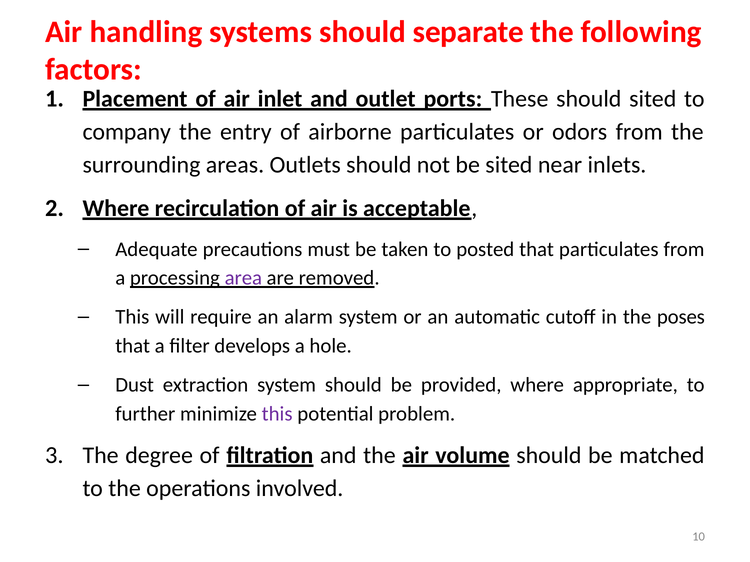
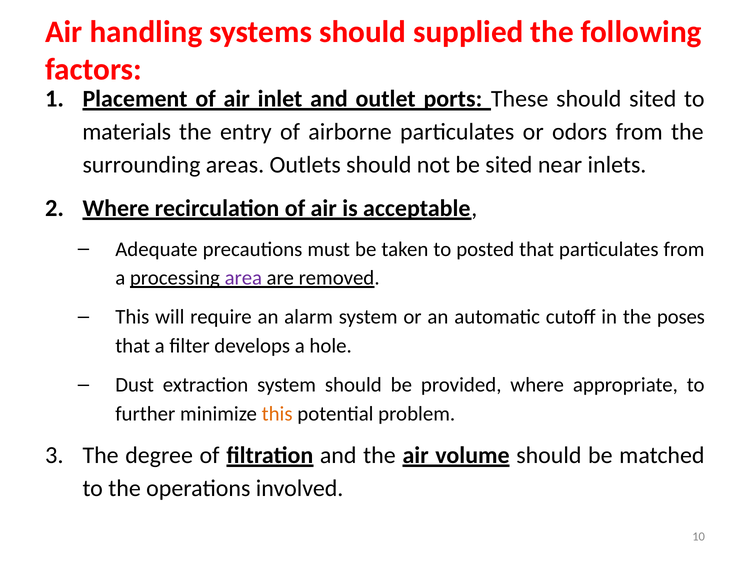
separate: separate -> supplied (468, 32)
company: company -> materials (127, 132)
this colour: purple -> orange (277, 414)
